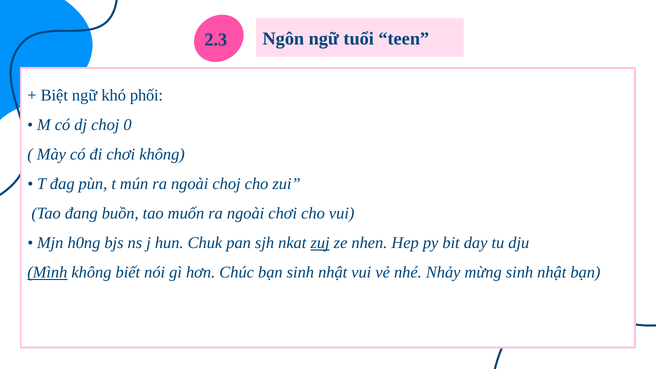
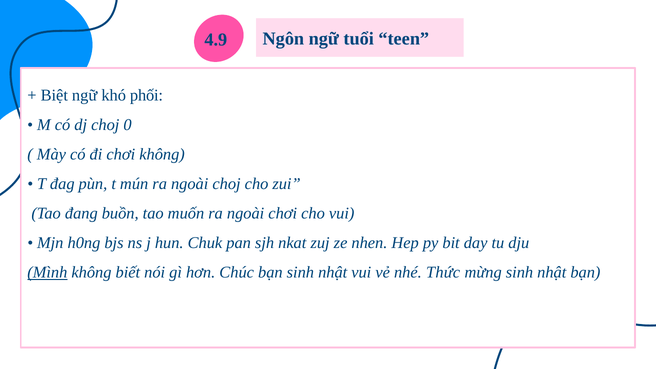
2.3: 2.3 -> 4.9 (216, 40)
zuj underline: present -> none (320, 243)
Nhảy: Nhảy -> Thức (443, 273)
